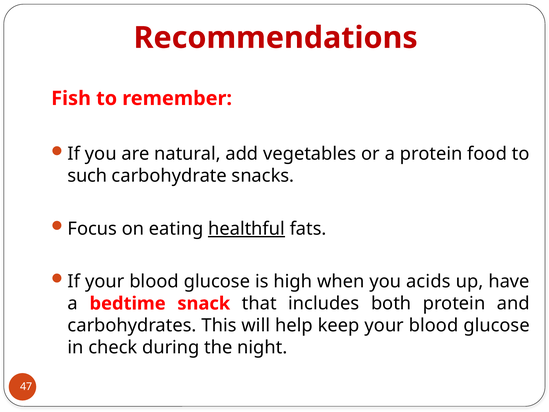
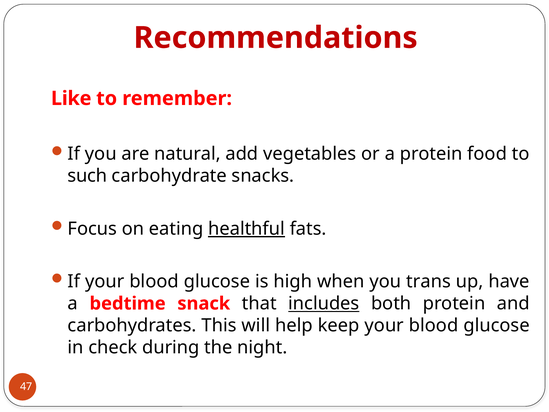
Fish: Fish -> Like (71, 98)
acids: acids -> trans (428, 281)
includes underline: none -> present (324, 303)
